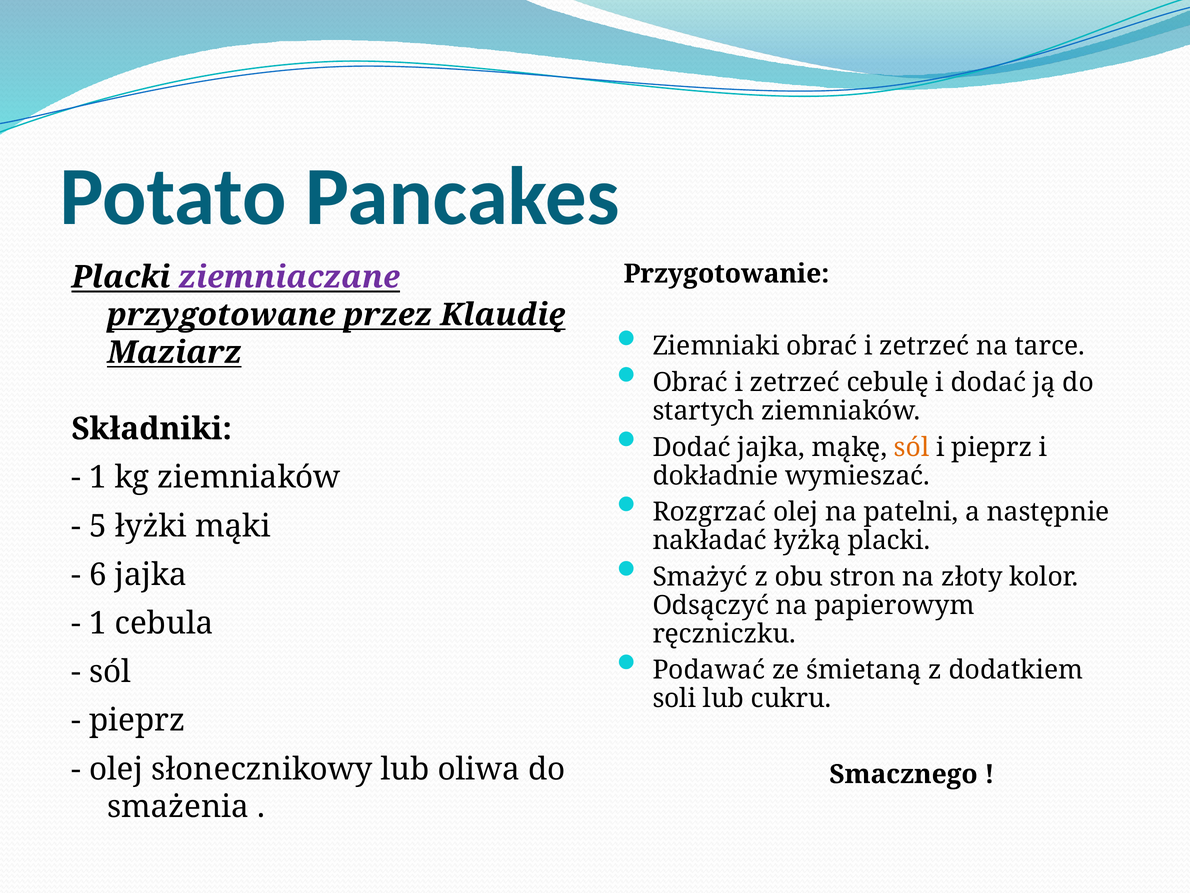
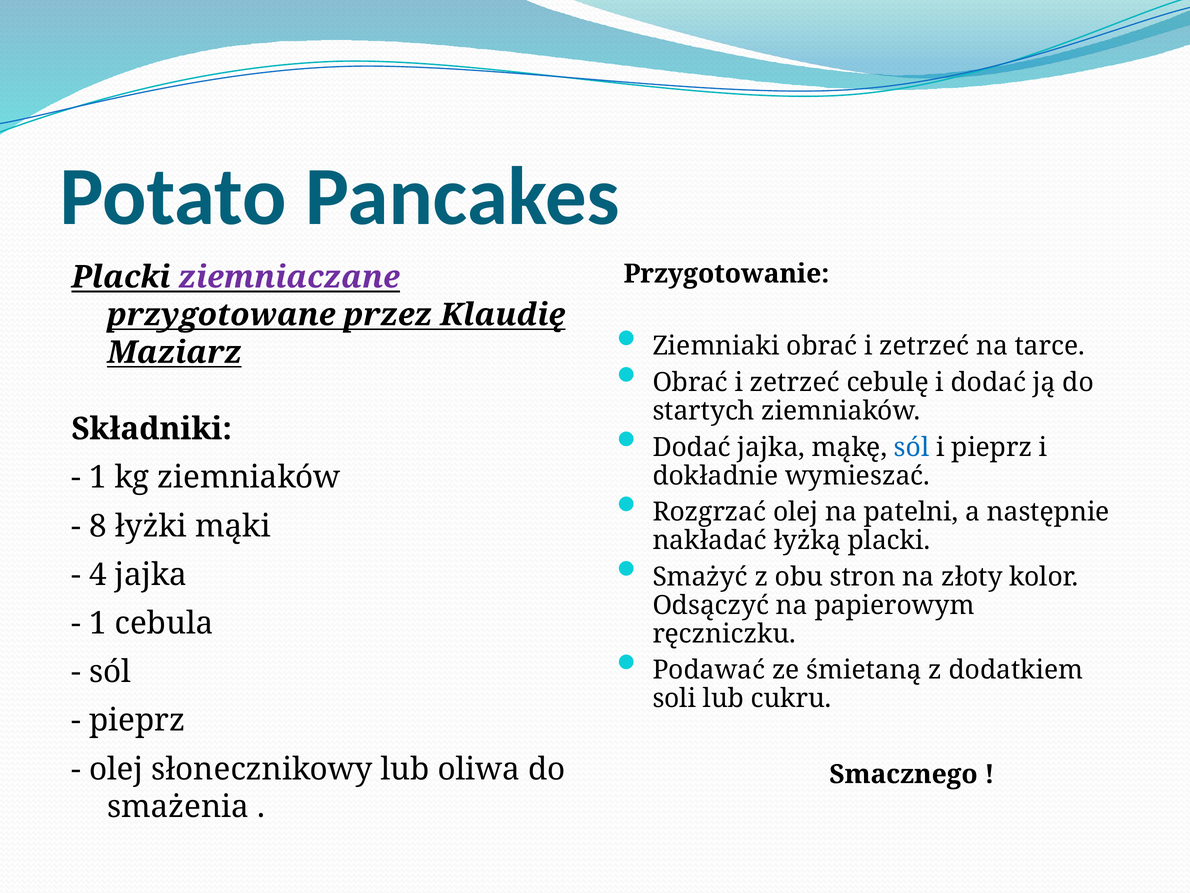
sól colour: orange -> blue (912, 447)
5: 5 -> 8 (98, 526)
6: 6 -> 4 (98, 574)
